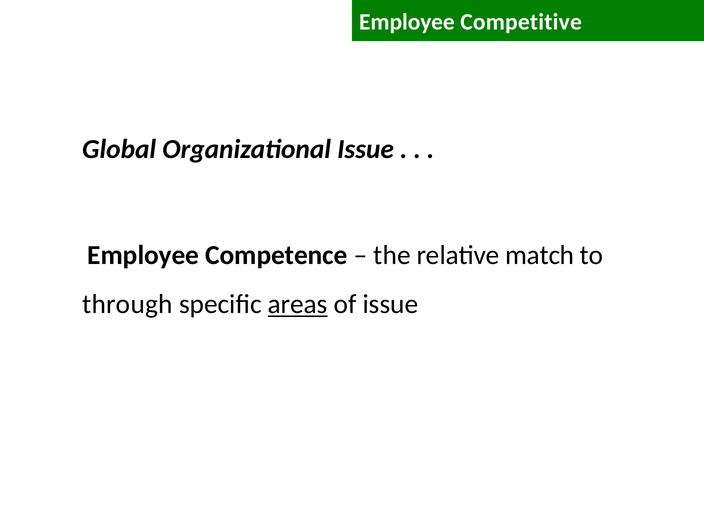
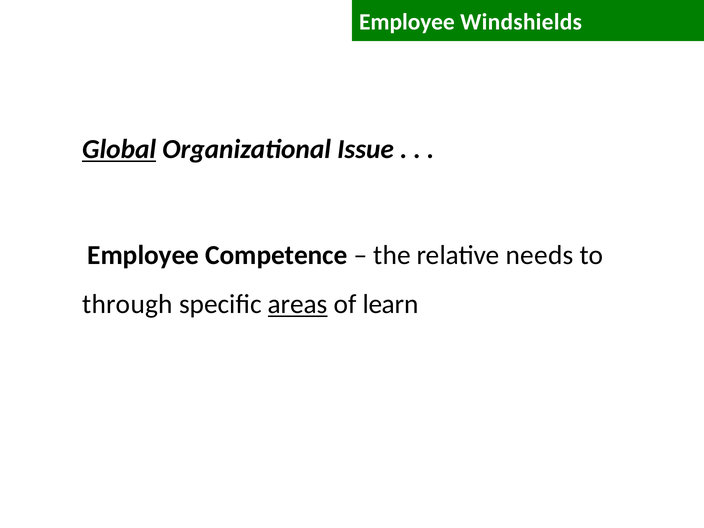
Competitive: Competitive -> Windshields (521, 22)
Global underline: none -> present (119, 149)
match: match -> needs (540, 255)
of issue: issue -> learn (391, 304)
